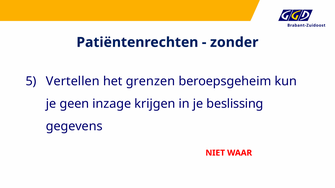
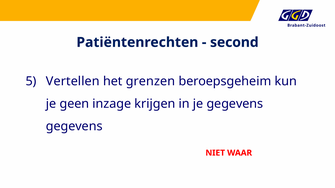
zonder: zonder -> second (234, 42)
je beslissing: beslissing -> gegevens (235, 104)
